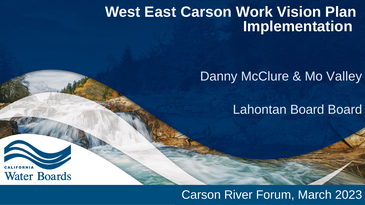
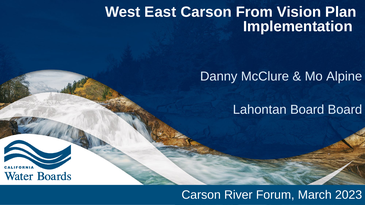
Work: Work -> From (254, 12)
Valley: Valley -> Alpine (344, 76)
